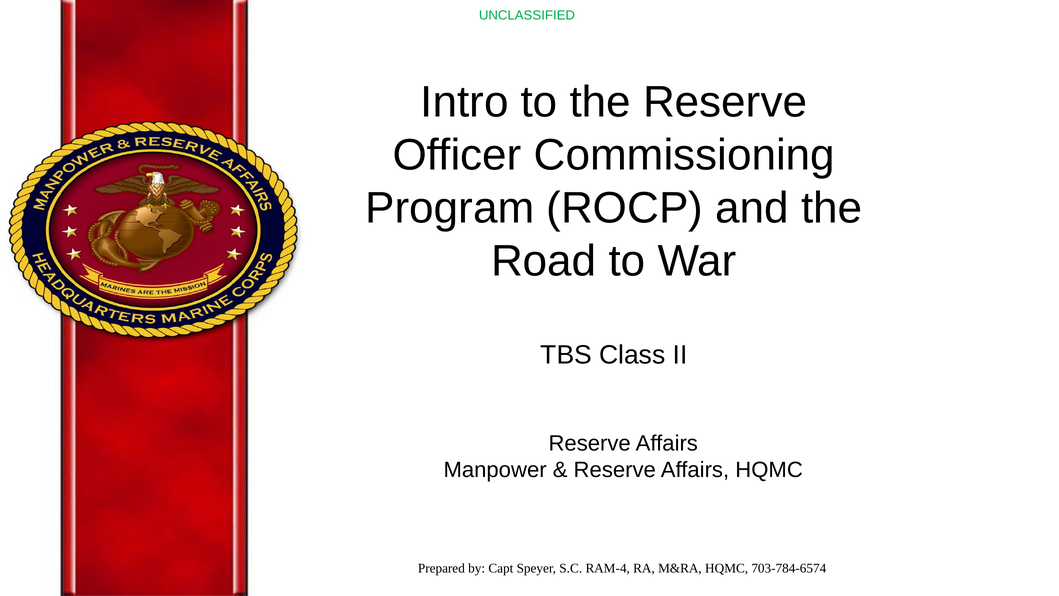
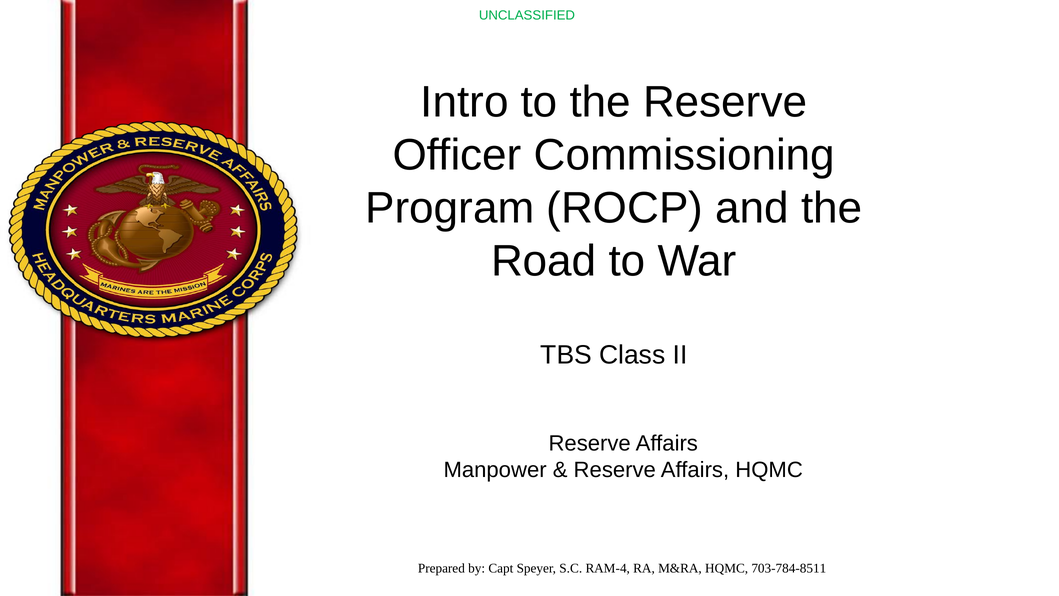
703-784-6574: 703-784-6574 -> 703-784-8511 (789, 568)
